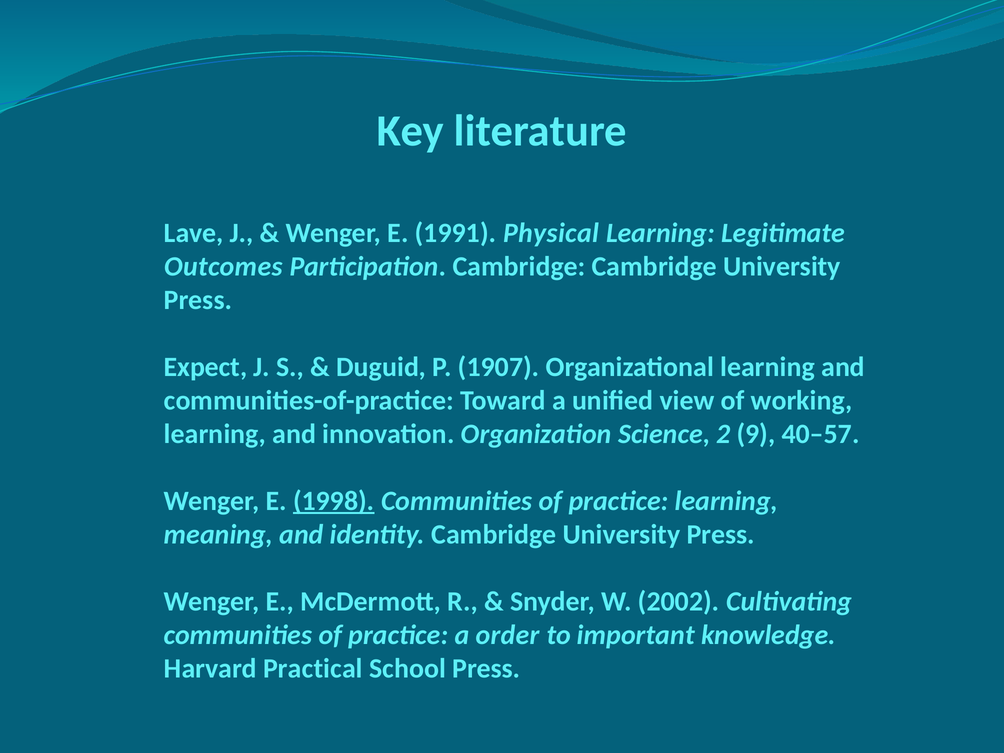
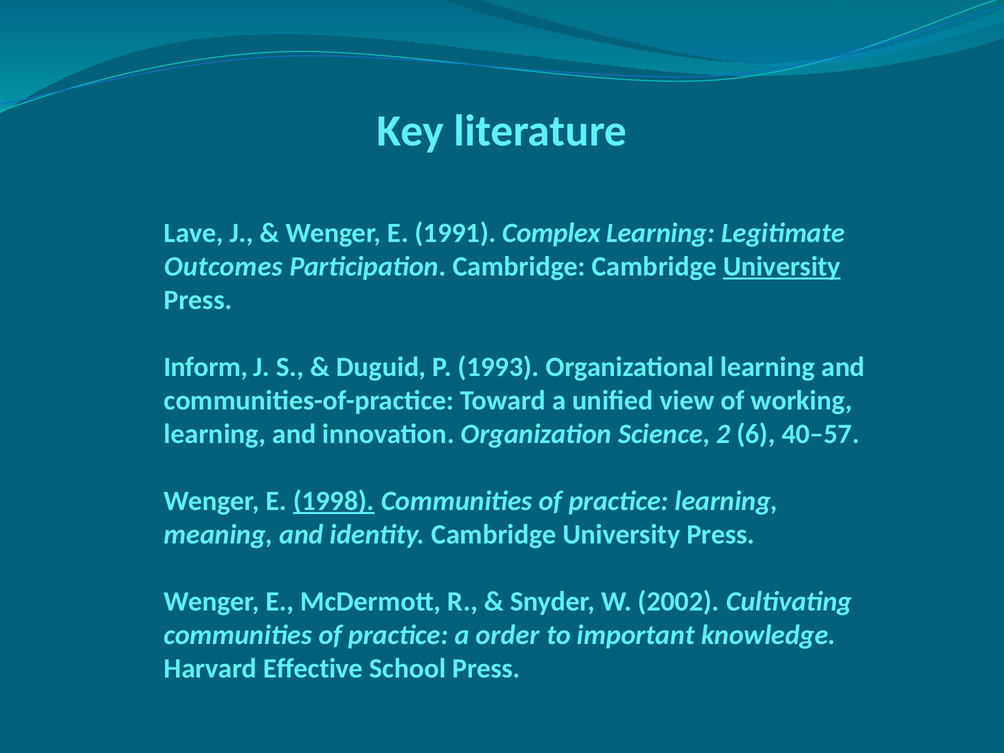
Physical: Physical -> Complex (551, 233)
University underline: none -> present (782, 267)
Expect: Expect -> Inform (206, 367)
1907: 1907 -> 1993 (499, 367)
9: 9 -> 6 (756, 434)
Practical: Practical -> Effective (313, 668)
